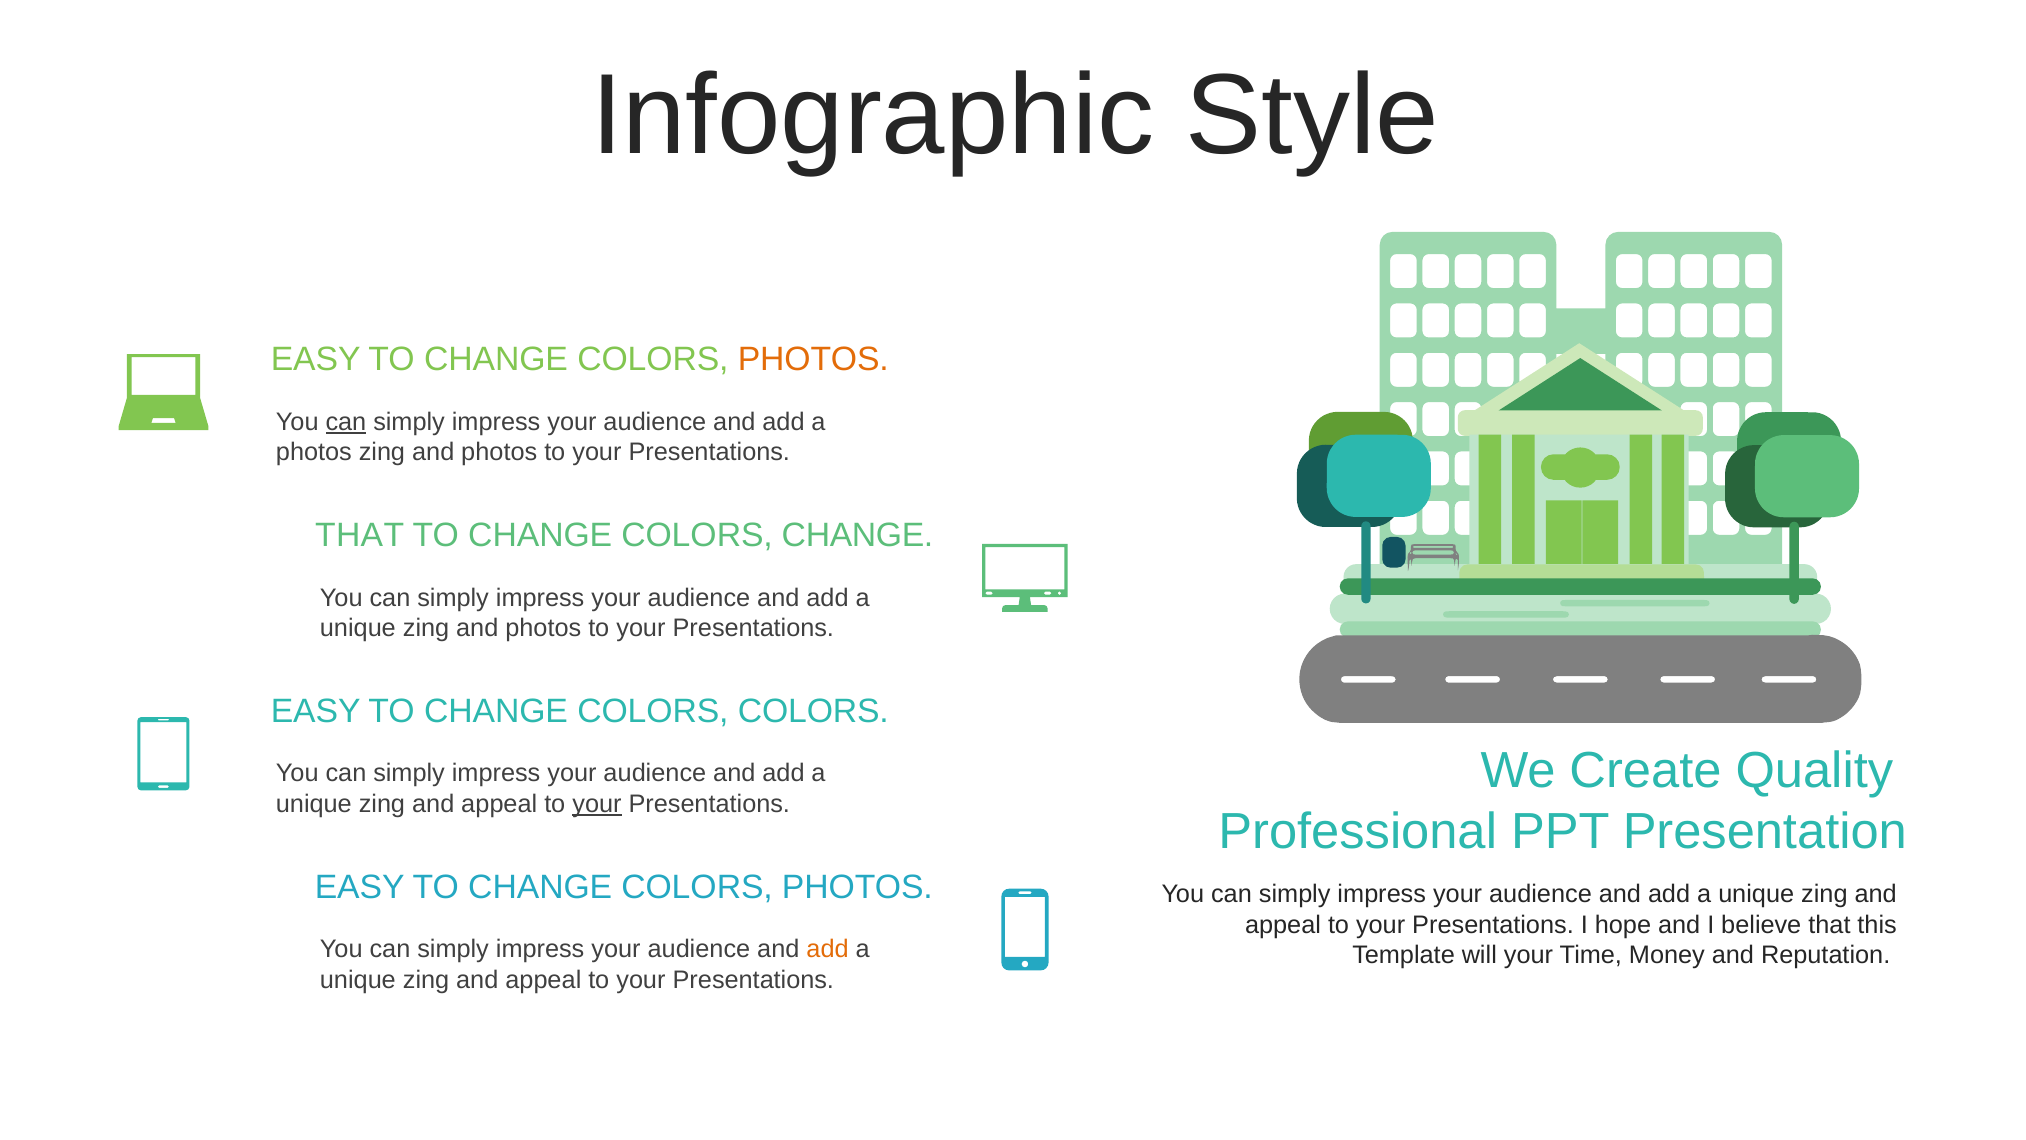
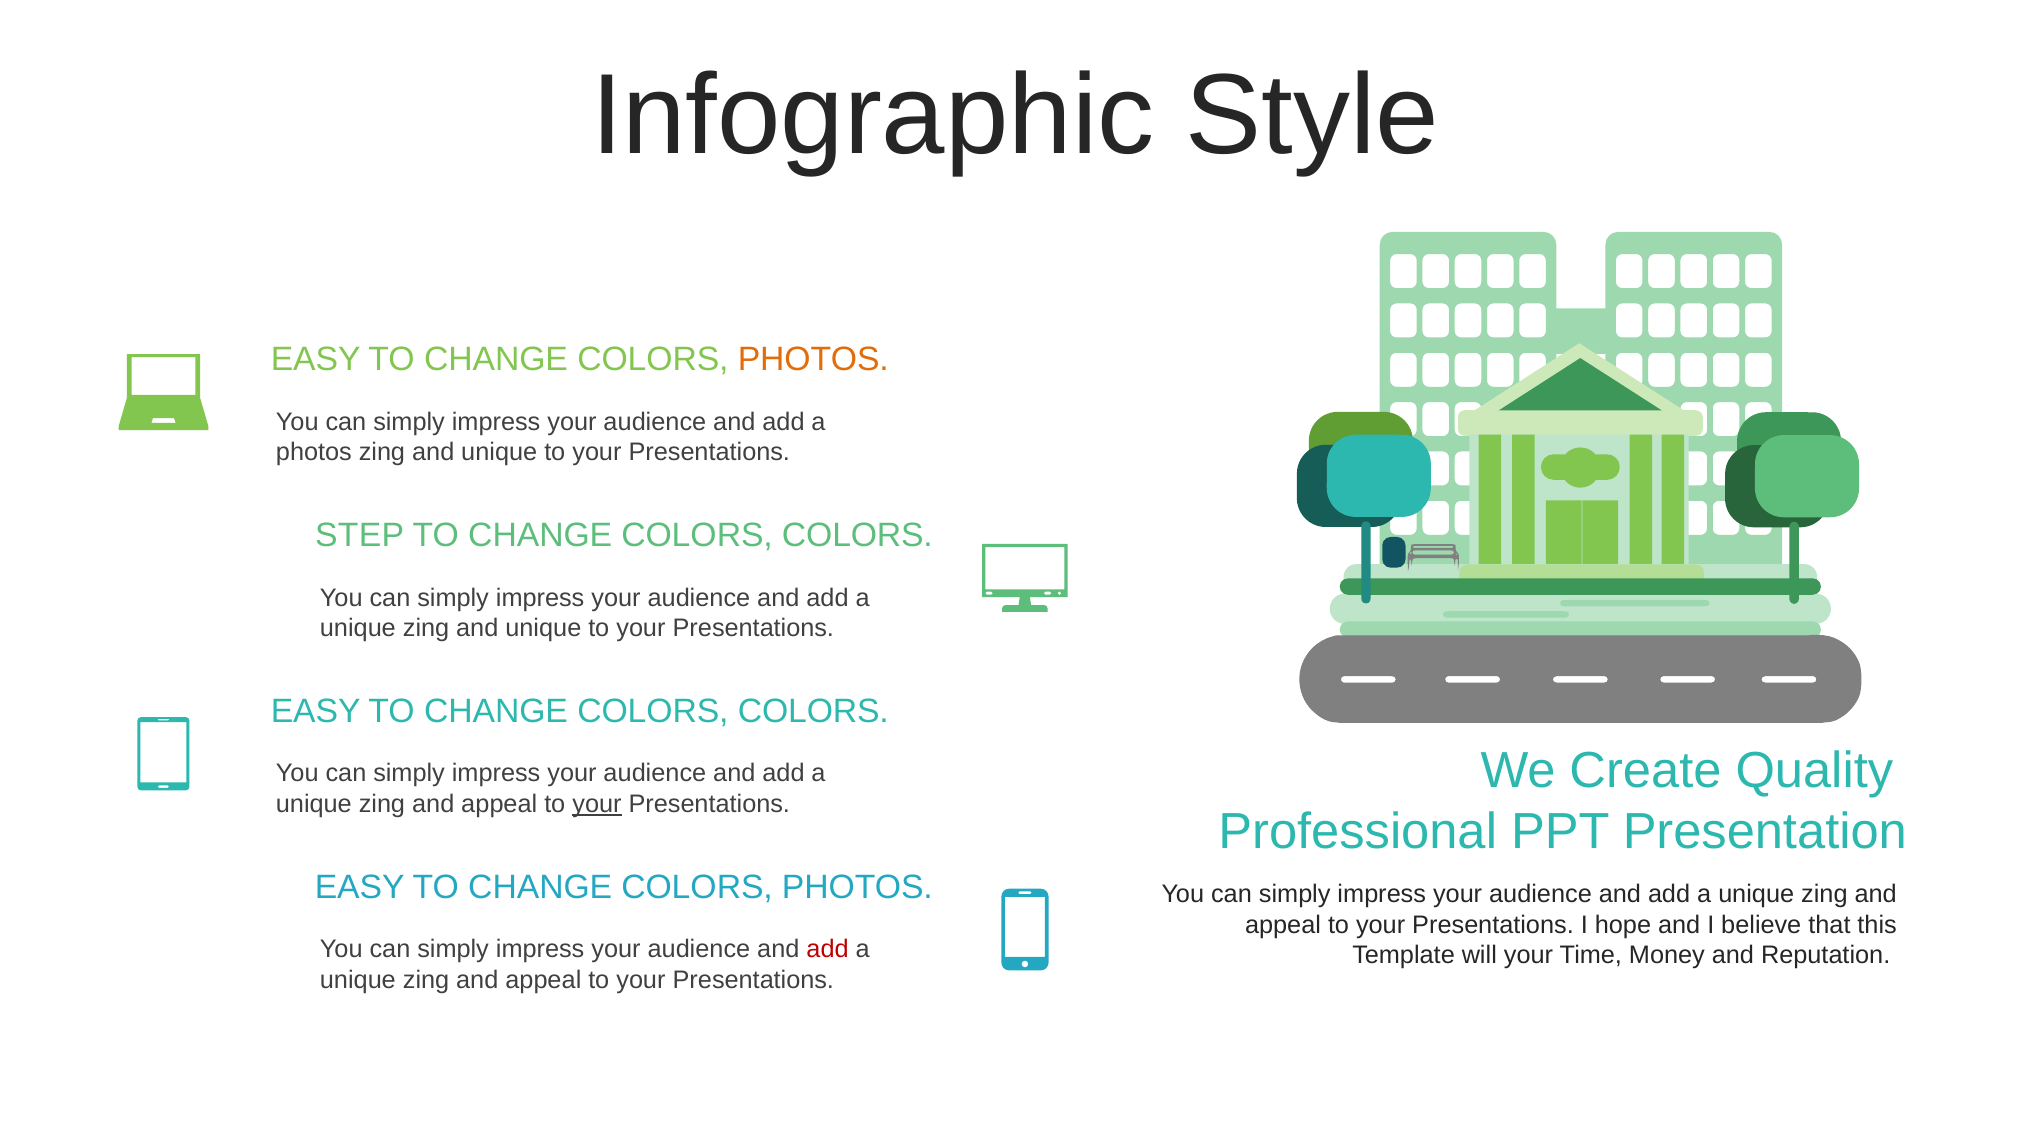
can underline: present -> none (346, 422)
photos: photos -> unique (499, 452)
THAT: THAT -> STEP (360, 535)
CHANGE: CHANGE -> COLORS (857, 535)
unique zing and photos: photos -> unique (543, 628)
add colour: orange -> red (828, 949)
